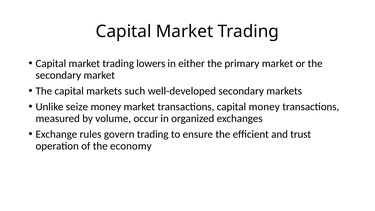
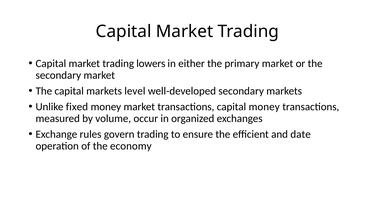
such: such -> level (135, 91)
seize: seize -> fixed (77, 107)
trust: trust -> date (301, 134)
